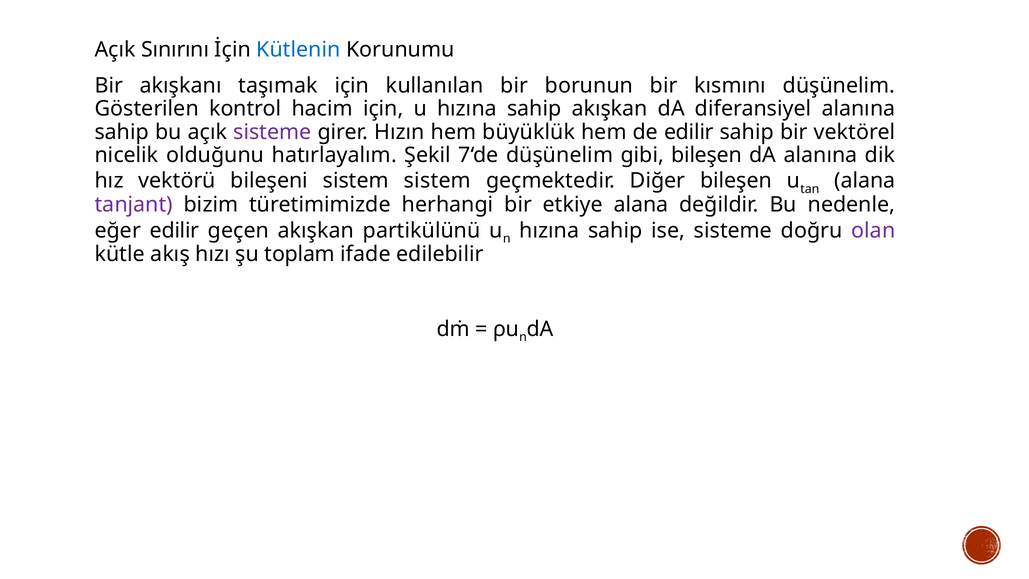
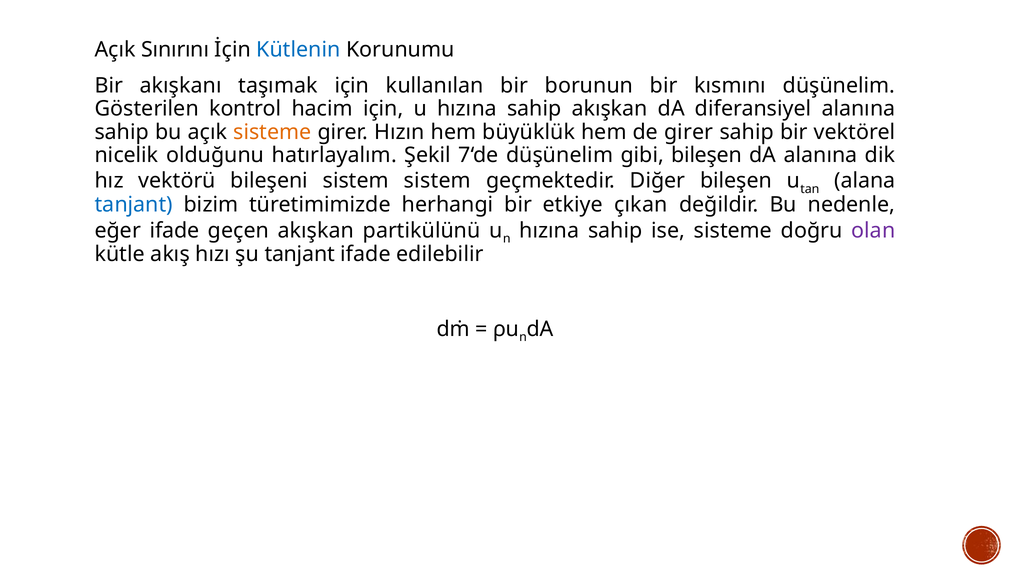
sisteme colour: purple -> orange (272, 132)
de edilir: edilir -> girer (689, 132)
tanjant colour: purple -> blue (134, 205)
etkiye alana: alana -> çıkan (641, 205)
eğer edilir: edilir -> ifade (175, 230)
şu toplam: toplam -> tanjant (300, 254)
